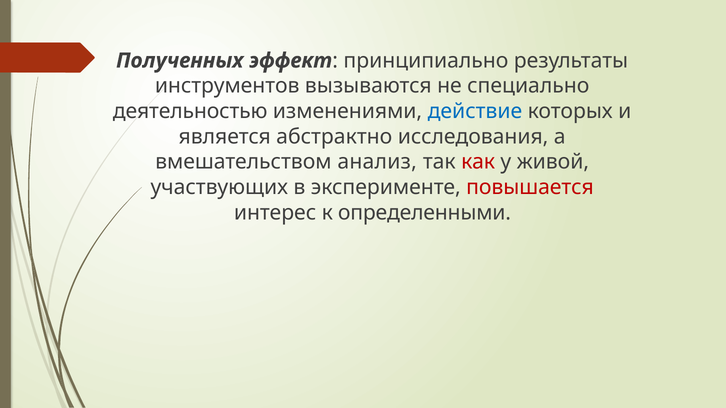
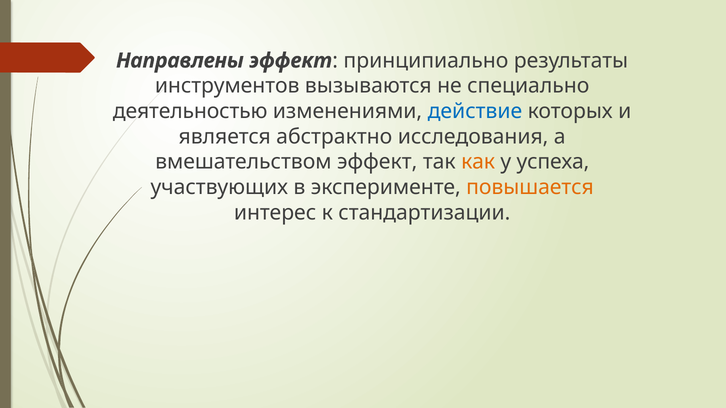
Полученных: Полученных -> Направлены (180, 61)
вмешательством анализ: анализ -> эффект (377, 162)
как colour: red -> orange (478, 162)
живой: живой -> успеха (553, 162)
повышается colour: red -> orange (530, 187)
определенными: определенными -> стандартизации (424, 213)
